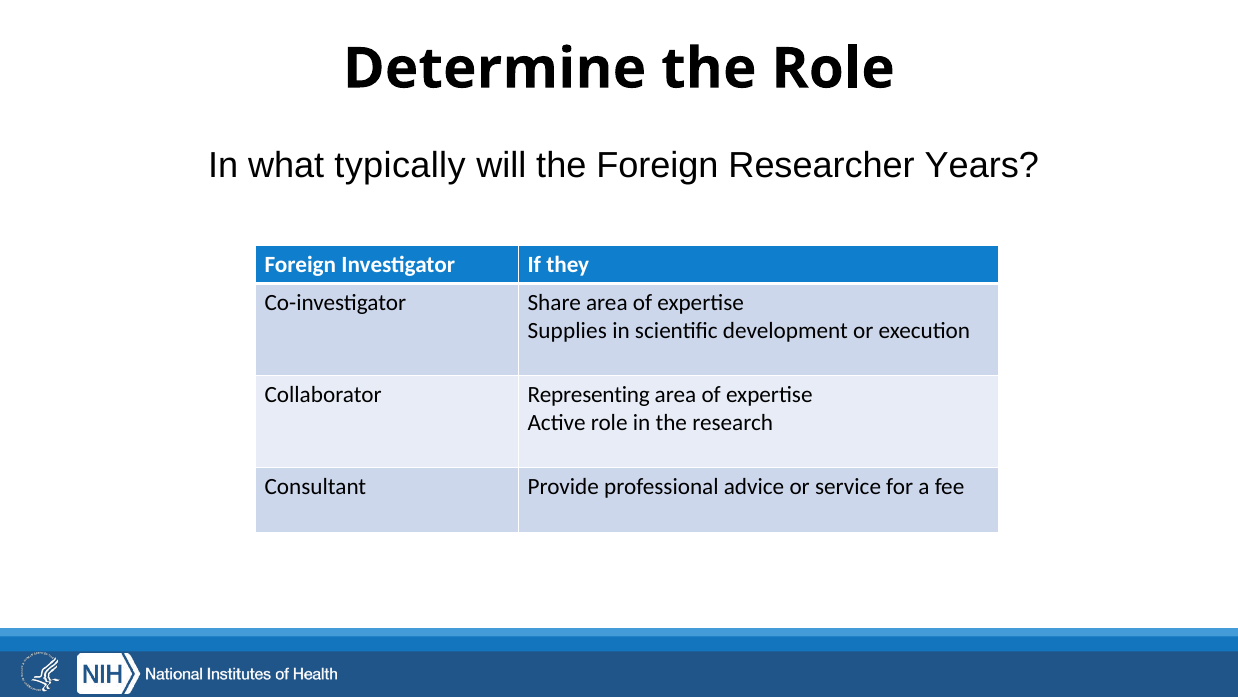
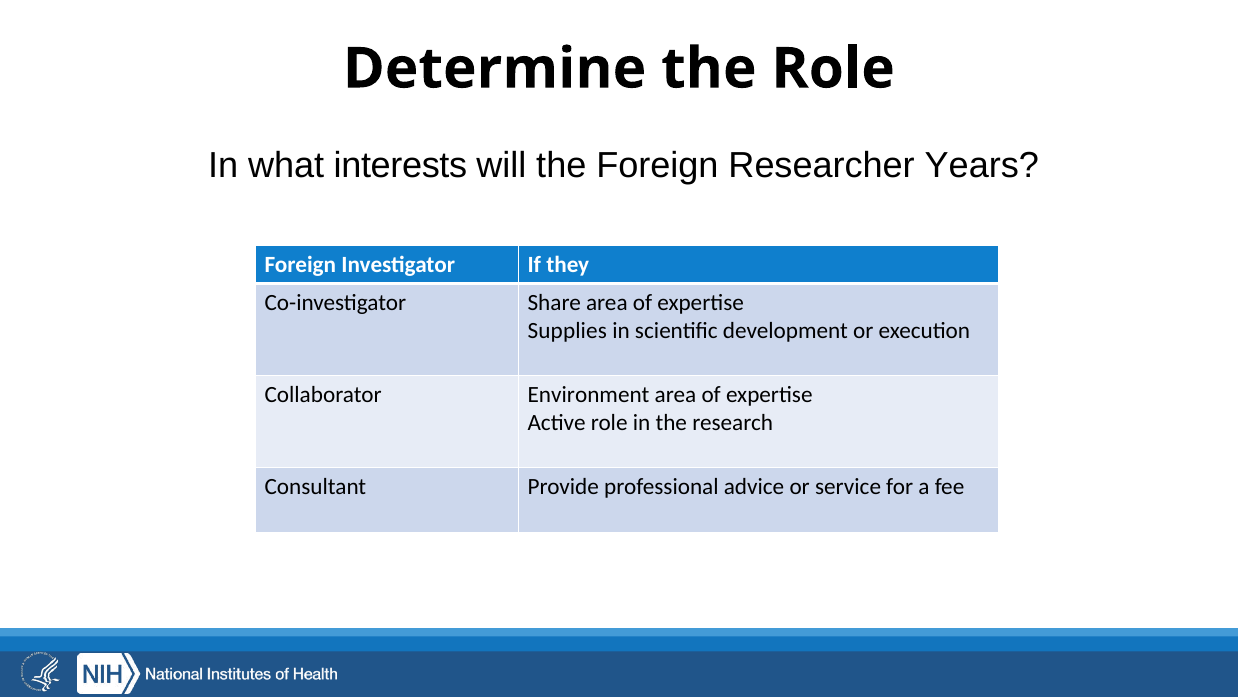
typically: typically -> interests (400, 165)
Representing: Representing -> Environment (589, 394)
